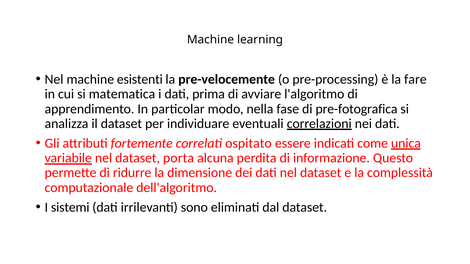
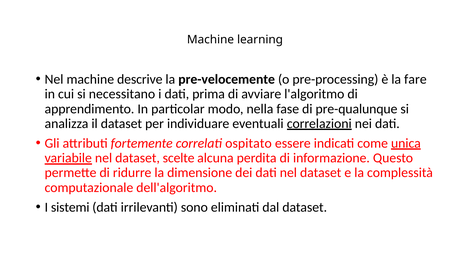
esistenti: esistenti -> descrive (140, 79)
matematica: matematica -> necessitano (122, 94)
pre-fotografica: pre-fotografica -> pre-qualunque (356, 109)
porta: porta -> scelte (179, 158)
